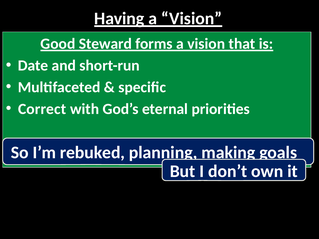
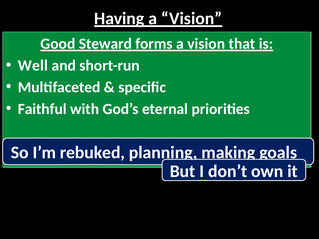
Date: Date -> Well (33, 66)
Correct: Correct -> Faithful (42, 109)
